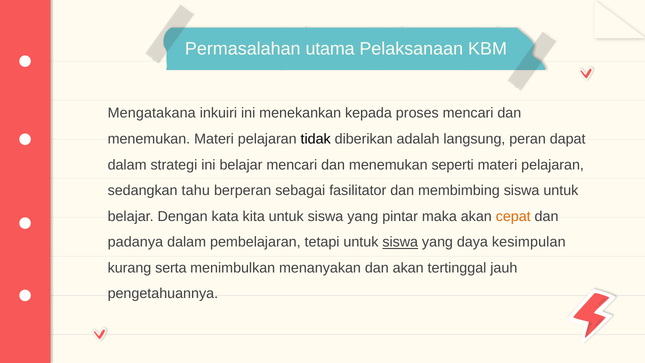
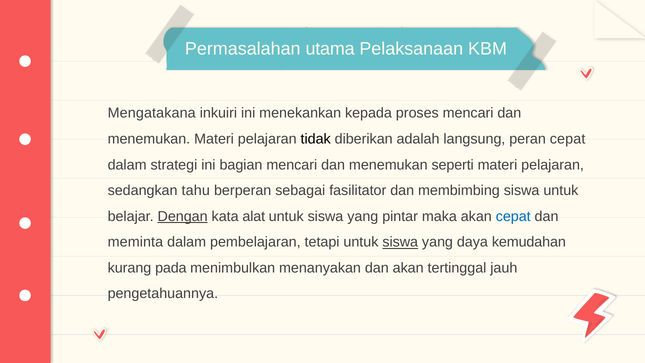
peran dapat: dapat -> cepat (568, 139)
ini belajar: belajar -> bagian (241, 165)
Dengan underline: none -> present (183, 216)
kita: kita -> alat (254, 216)
cepat colour: orange -> blue (513, 216)
padanya: padanya -> meminta (135, 242)
kesimpulan: kesimpulan -> kemudahan (529, 242)
serta: serta -> pada (171, 268)
